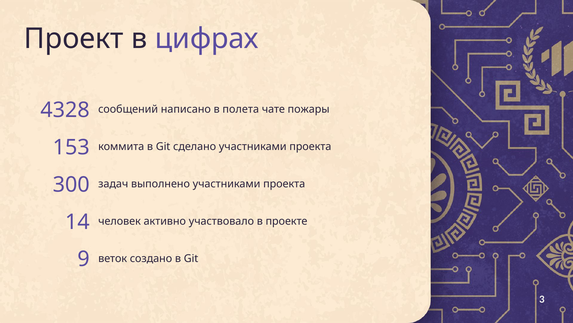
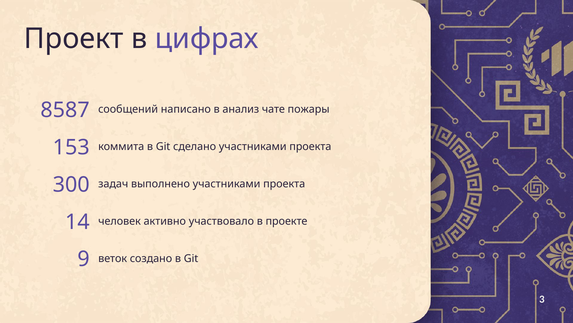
4328: 4328 -> 8587 (65, 110)
полета: полета -> анализ (241, 109)
